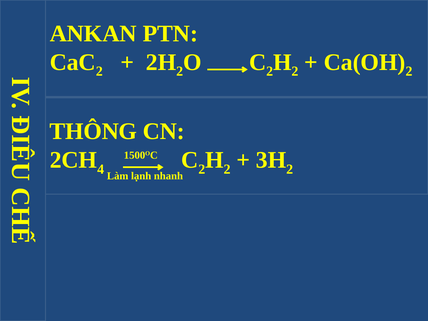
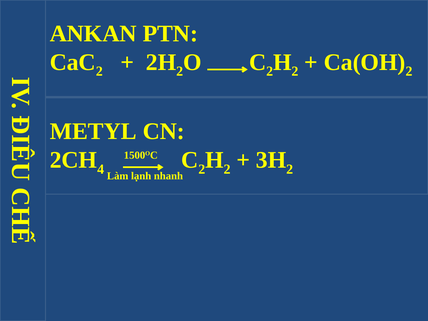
THÔNG: THÔNG -> METYL (93, 131)
